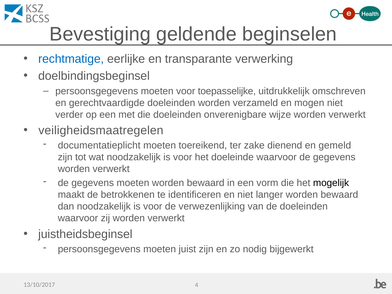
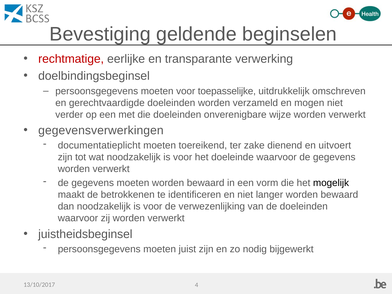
rechtmatige colour: blue -> red (71, 59)
veiligheidsmaatregelen: veiligheidsmaatregelen -> gegevensverwerkingen (101, 130)
gemeld: gemeld -> uitvoert (335, 145)
